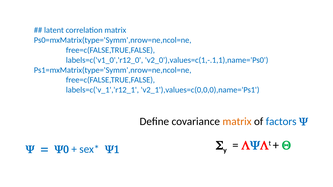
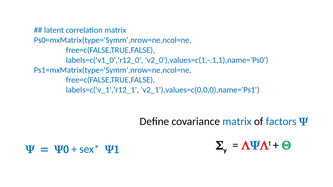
matrix colour: orange -> blue (237, 122)
